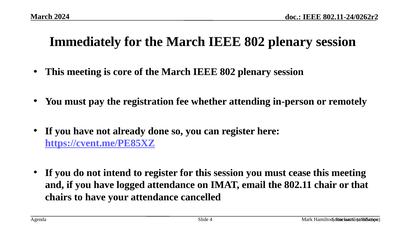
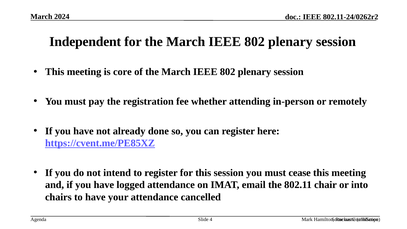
Immediately: Immediately -> Independent (85, 42)
that: that -> into (360, 185)
